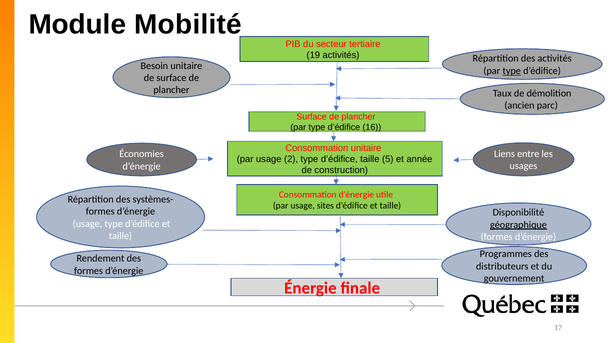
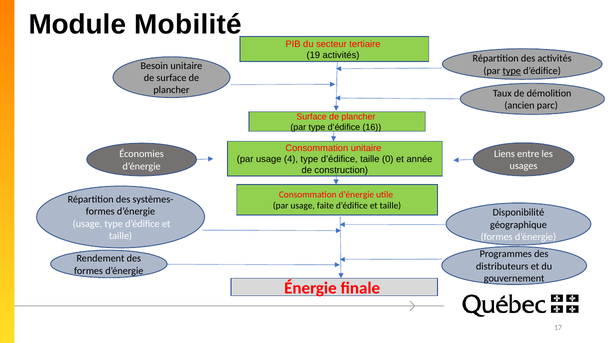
2: 2 -> 4 (291, 159)
5: 5 -> 0 (388, 159)
sites: sites -> faite (325, 206)
géographique underline: present -> none (518, 225)
